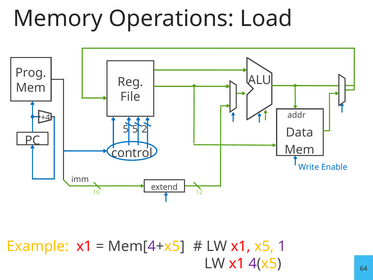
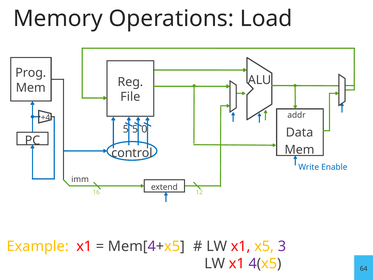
2: 2 -> 0 (144, 129)
1: 1 -> 3 (282, 246)
